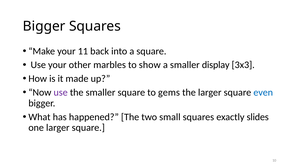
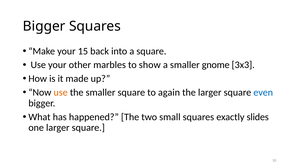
11: 11 -> 15 (83, 51)
display: display -> gnome (216, 65)
use colour: purple -> orange (61, 93)
gems: gems -> again (169, 93)
